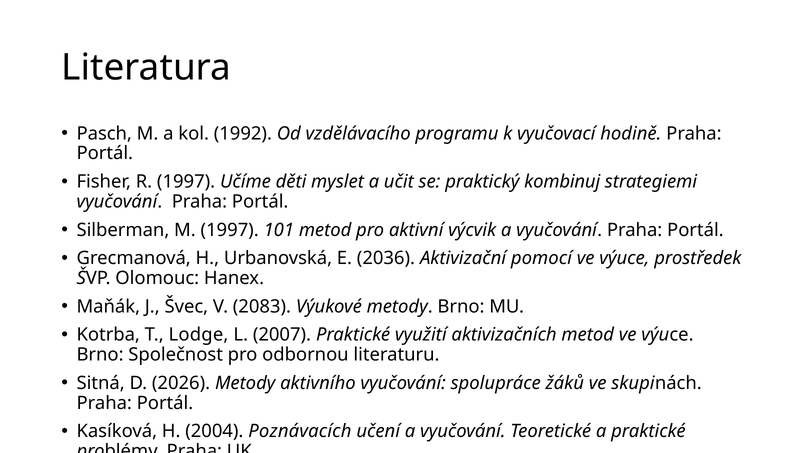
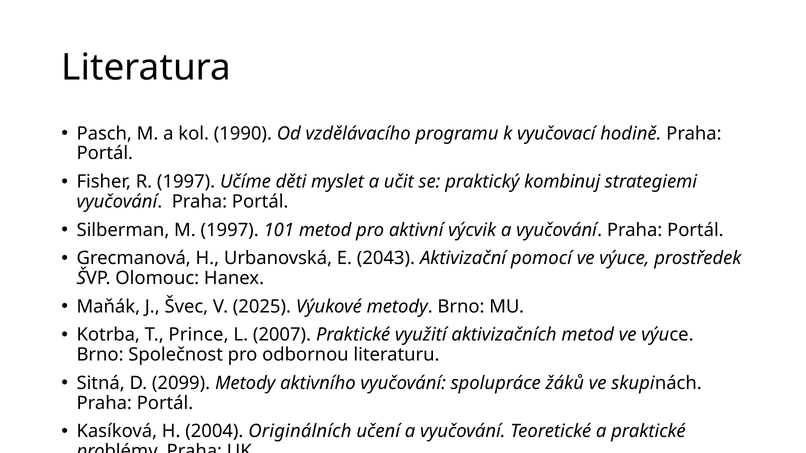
1992: 1992 -> 1990 (243, 134)
2036: 2036 -> 2043 (386, 258)
2083: 2083 -> 2025 (262, 307)
Lodge: Lodge -> Prince (199, 335)
2026: 2026 -> 2099 (181, 383)
Poznávacích: Poznávacích -> Originálních (300, 432)
